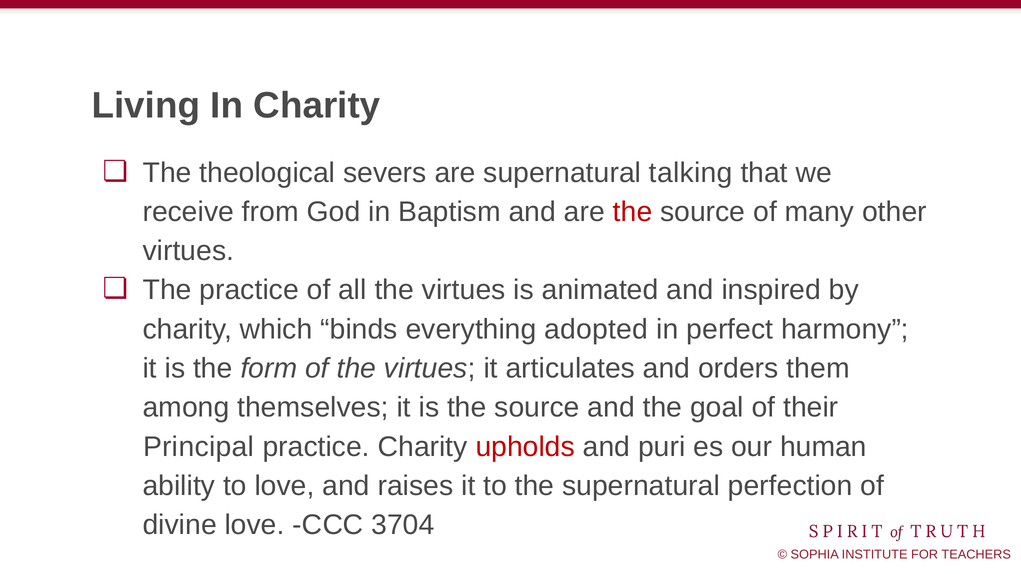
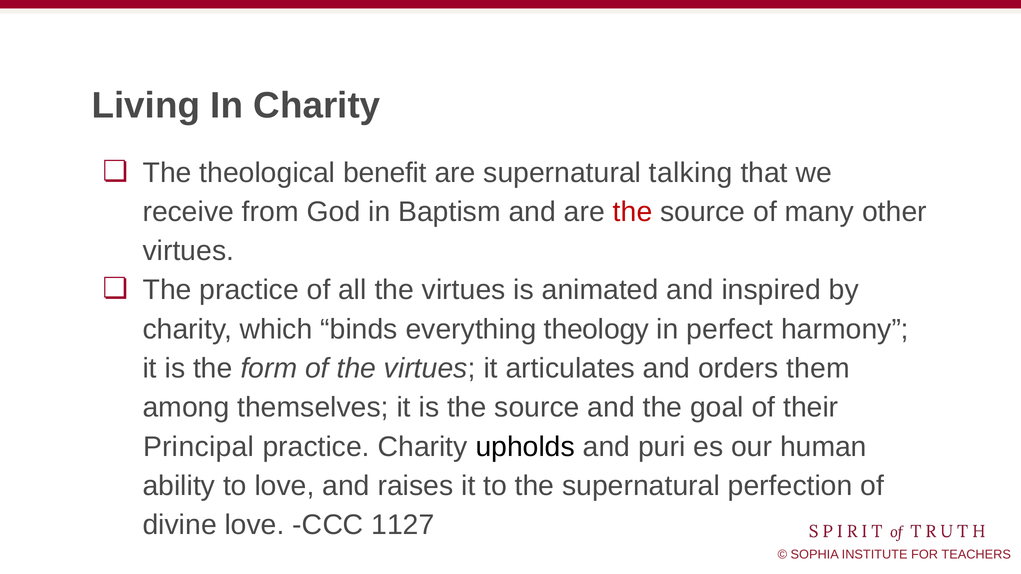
severs: severs -> benefit (385, 173)
adopted: adopted -> theology (597, 329)
upholds colour: red -> black (525, 447)
3704: 3704 -> 1127 (403, 525)
